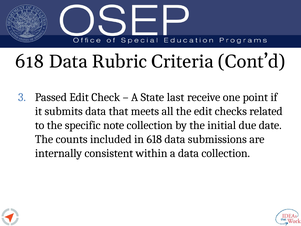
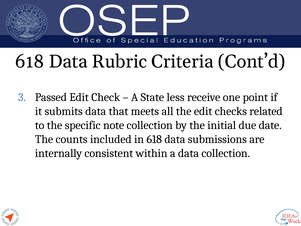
last: last -> less (176, 97)
